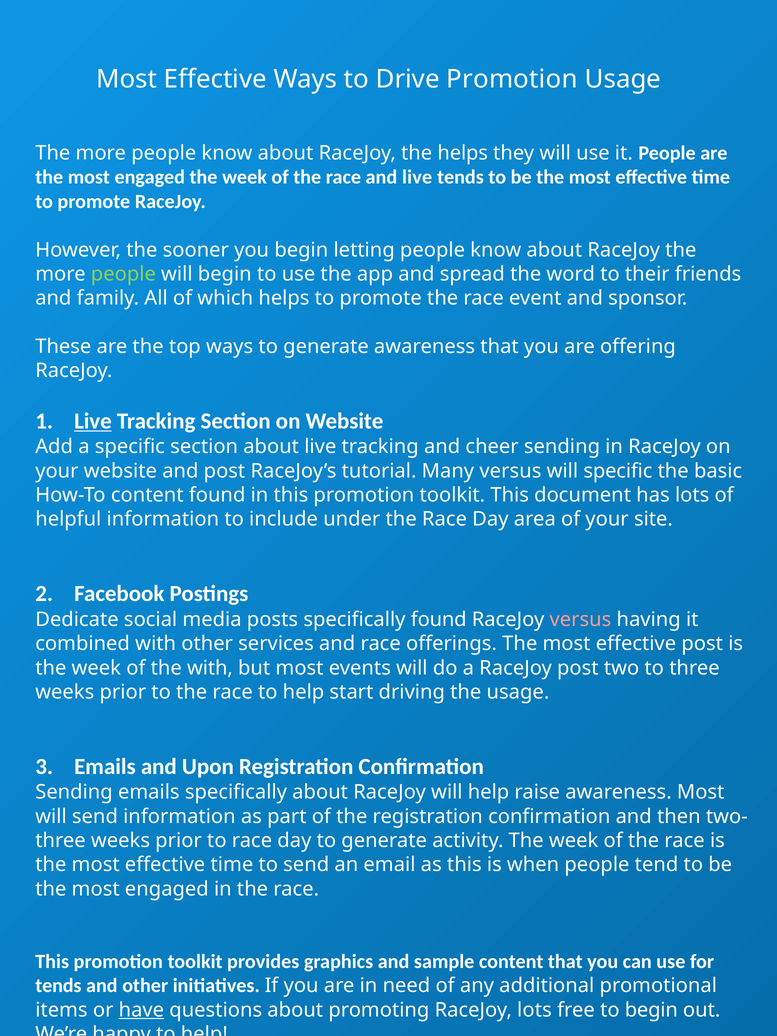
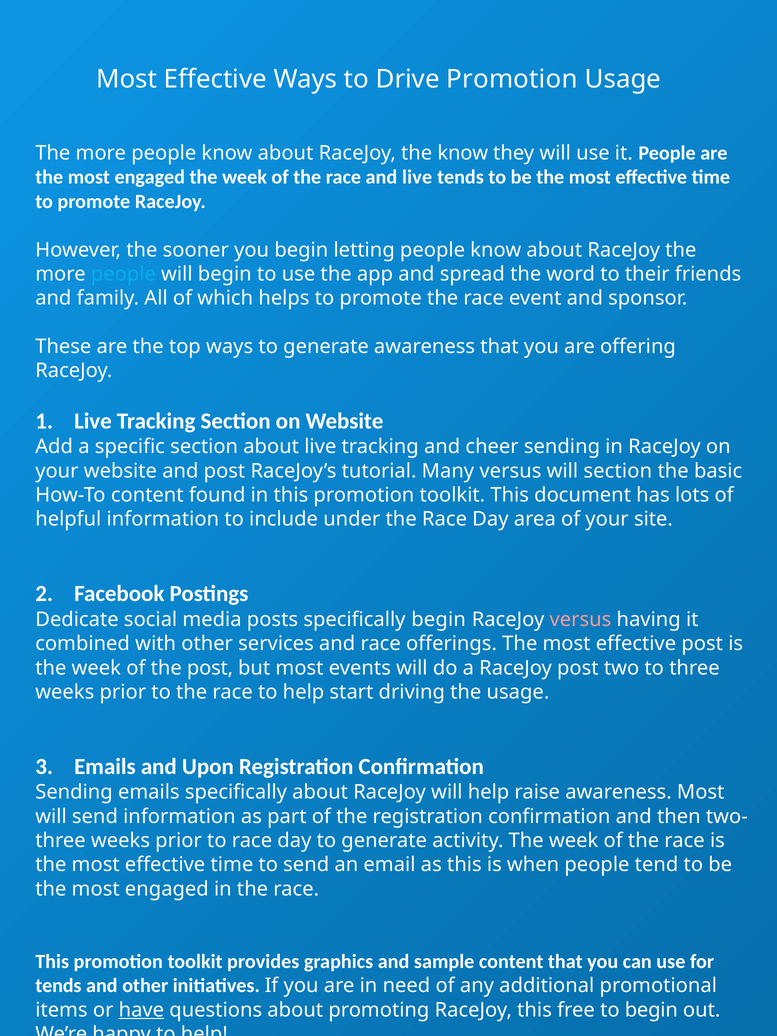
the helps: helps -> know (463, 153)
people colour: light green -> light blue (123, 274)
Live underline: present -> none (93, 421)
will specific: specific -> section (618, 471)
specifically found: found -> begin (439, 620)
the with: with -> post (210, 668)
RaceJoy lots: lots -> this (534, 1010)
